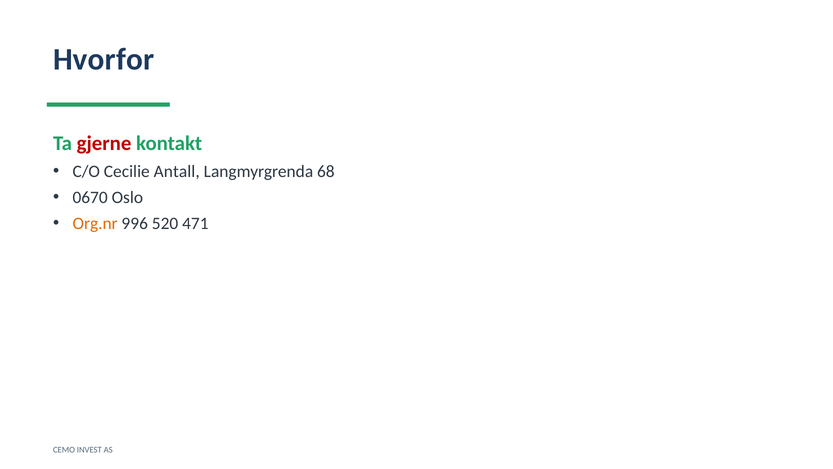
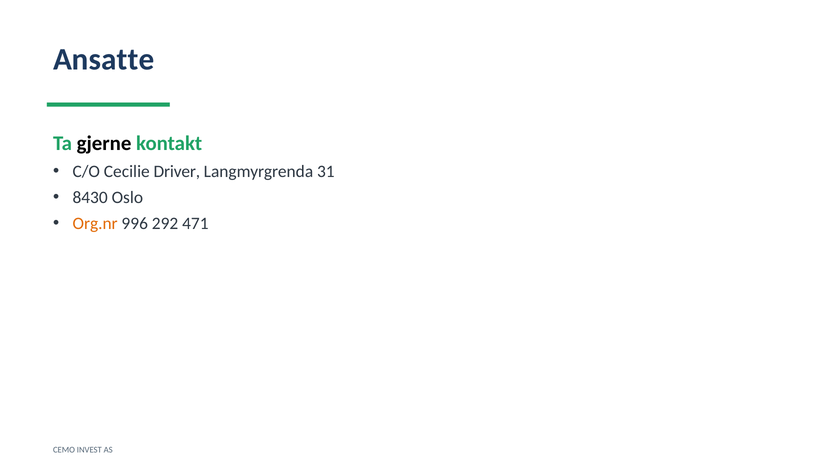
Hvorfor: Hvorfor -> Ansatte (104, 59)
gjerne colour: red -> black (104, 143)
Antall: Antall -> Driver (177, 171)
68: 68 -> 31 (326, 171)
0670: 0670 -> 8430 (90, 197)
520: 520 -> 292 (165, 223)
